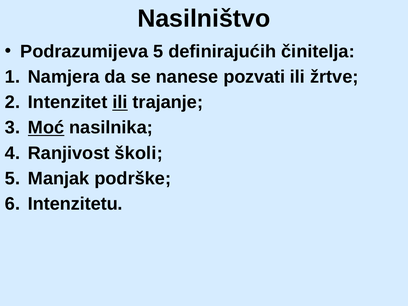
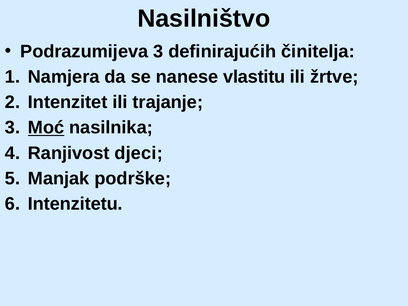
Podrazumijeva 5: 5 -> 3 (158, 51)
pozvati: pozvati -> vlastitu (254, 77)
ili underline: present -> none (120, 102)
školi: školi -> djeci (139, 153)
